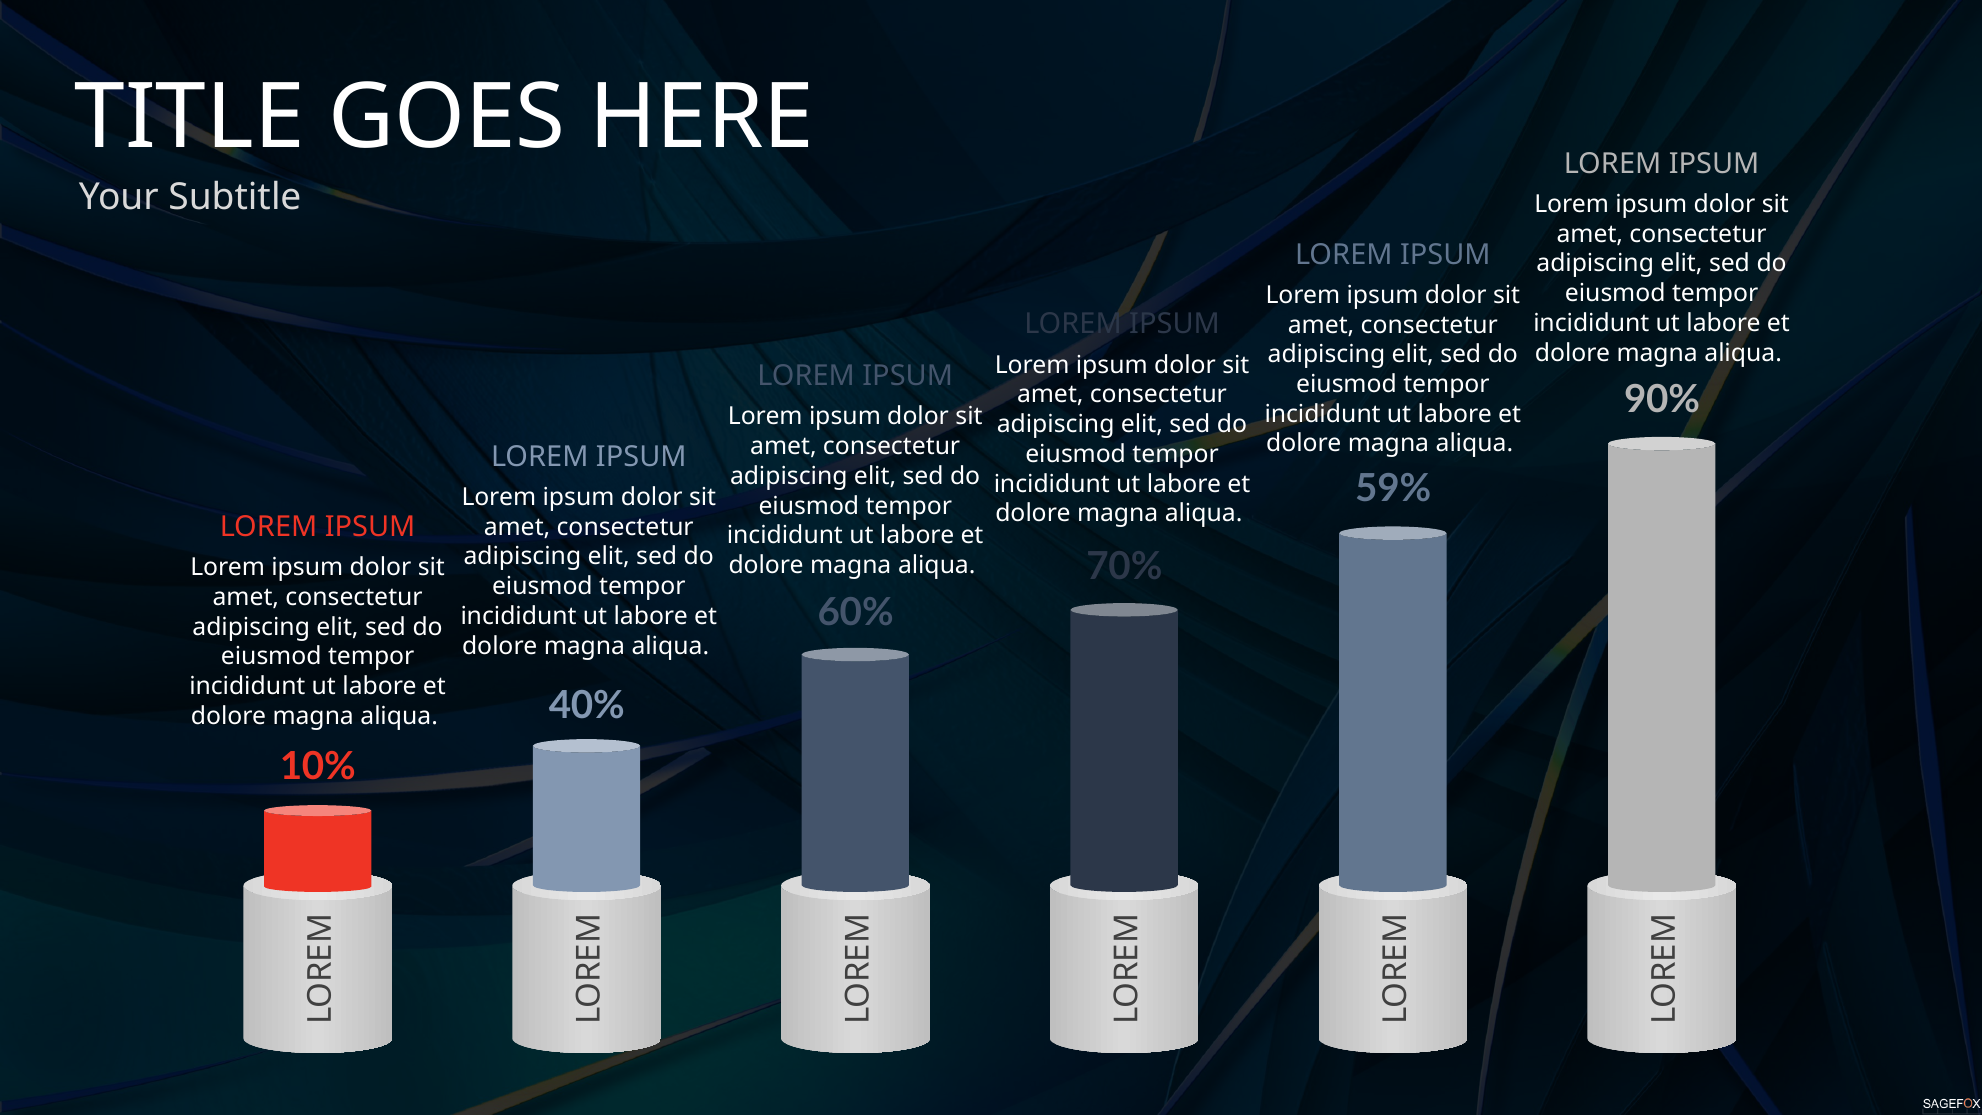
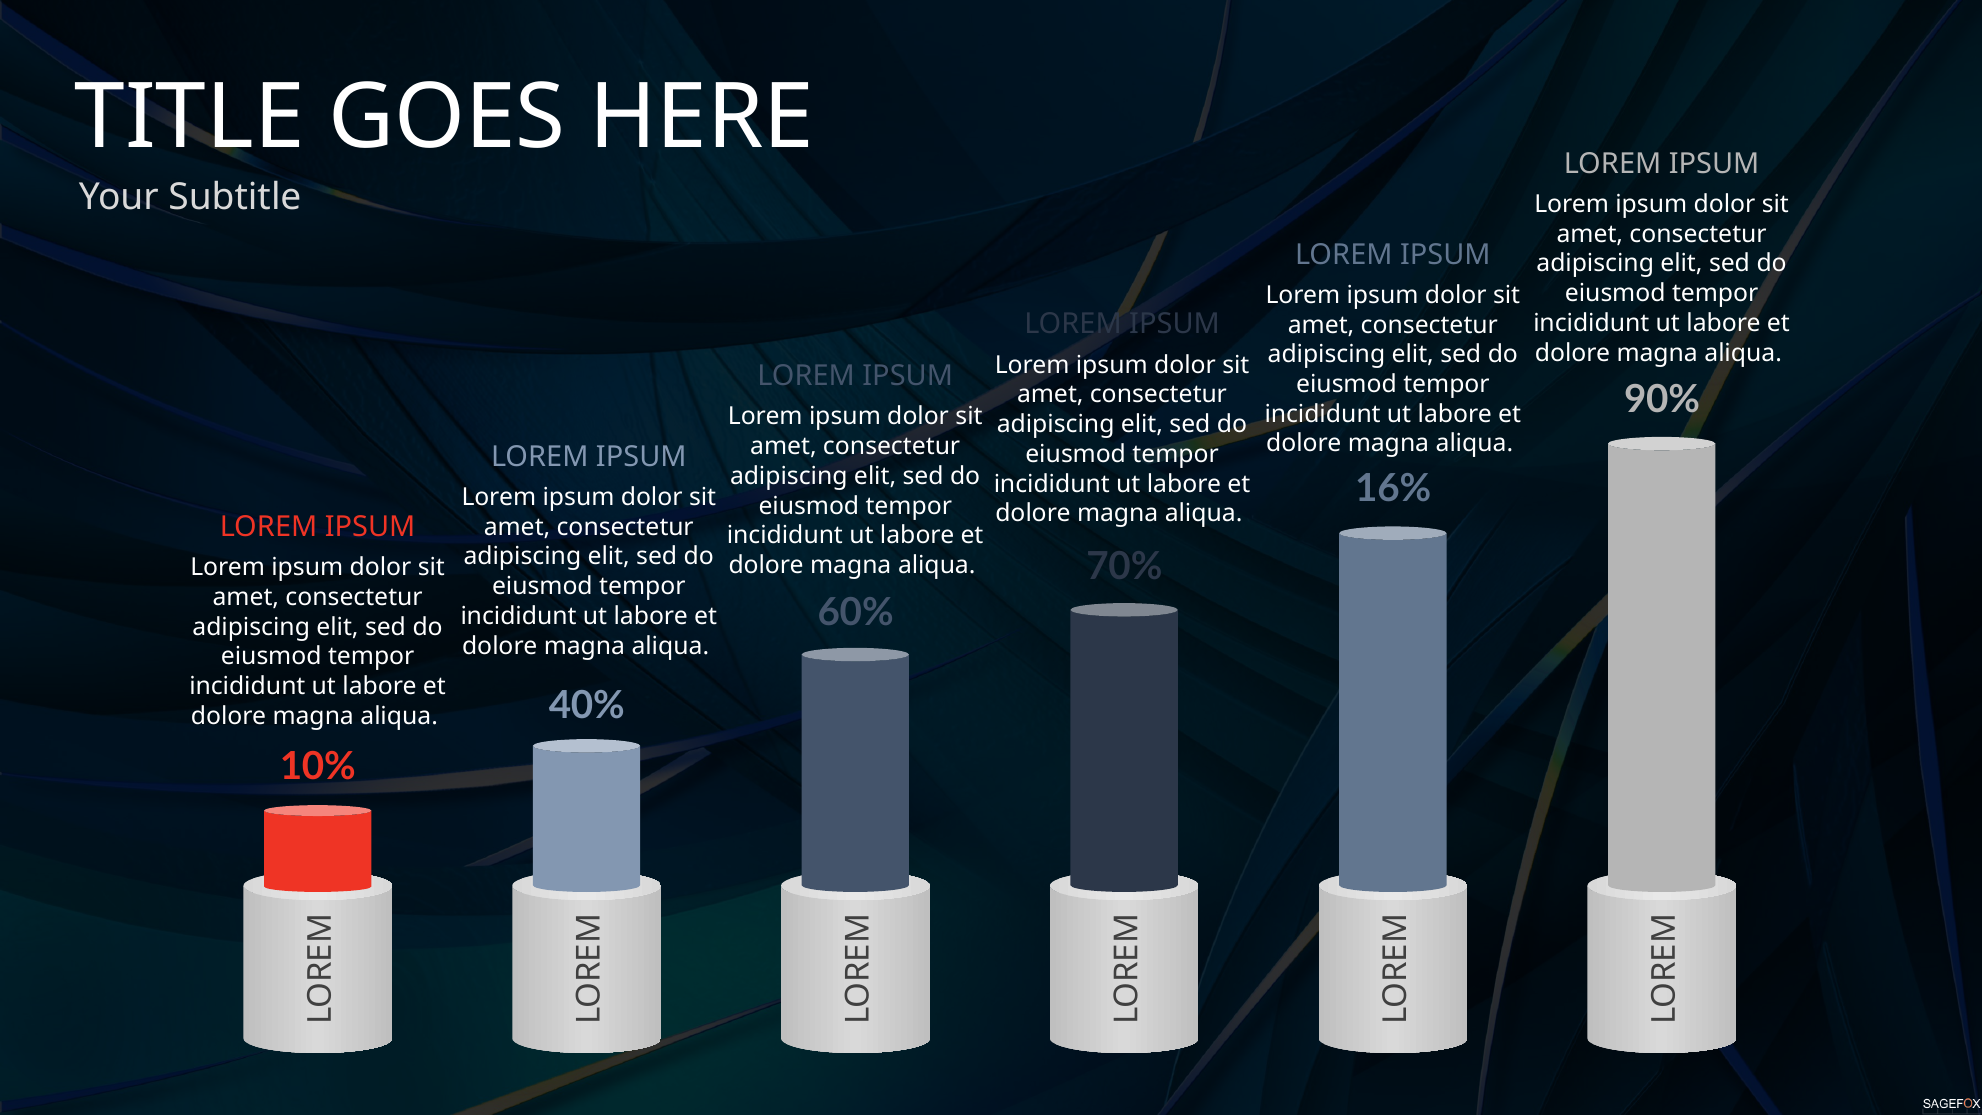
59%: 59% -> 16% (1393, 489)
